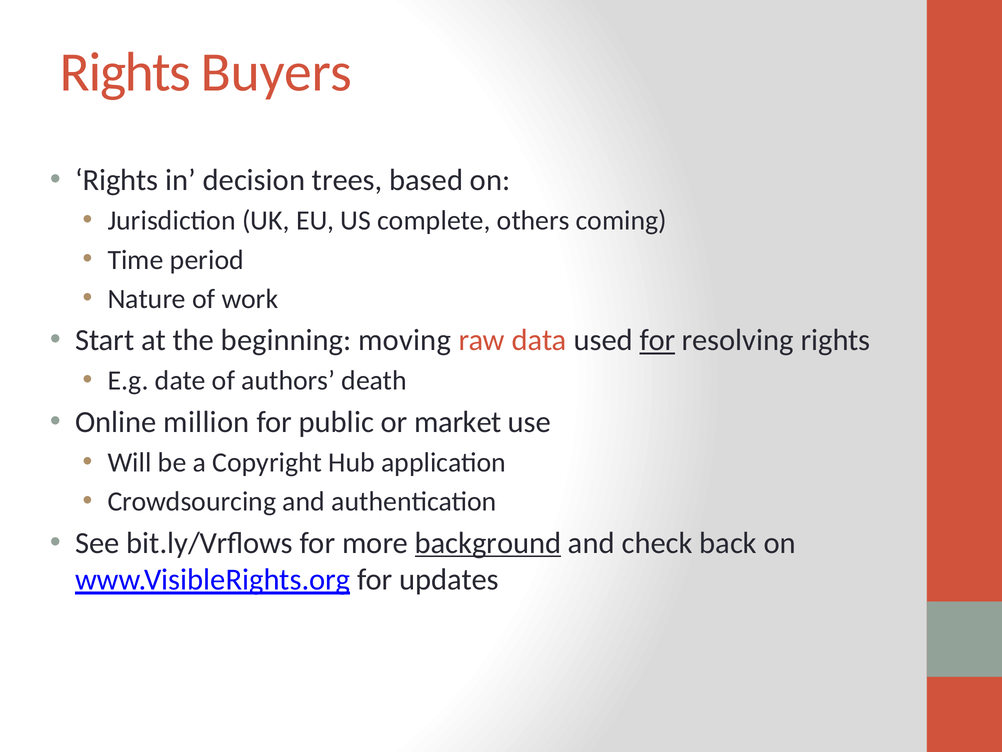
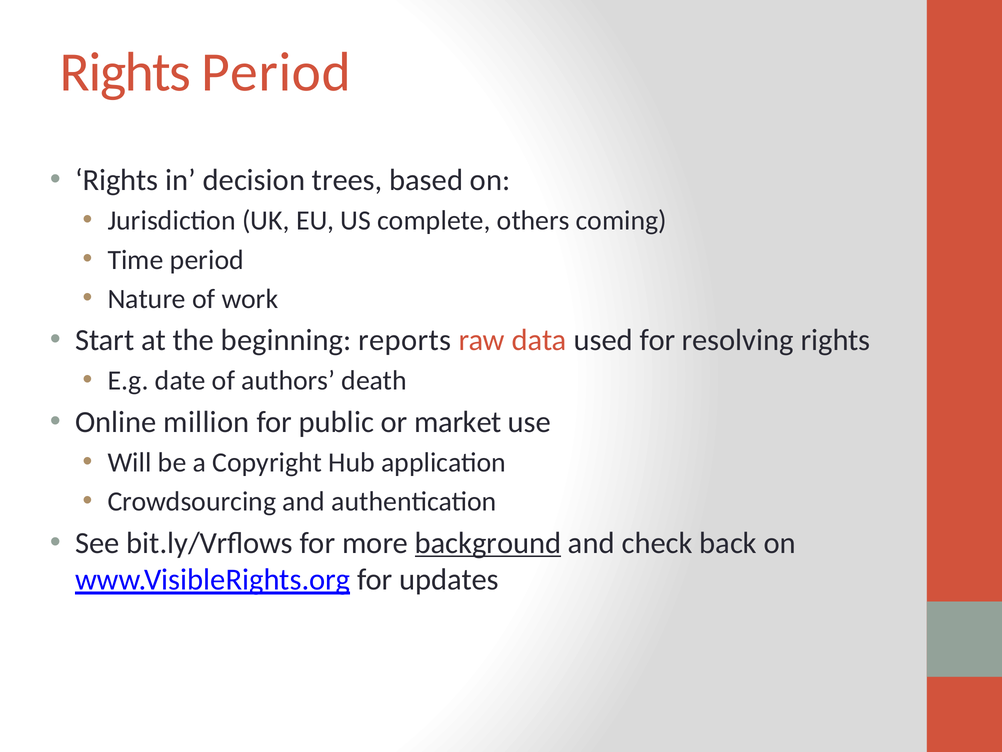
Rights Buyers: Buyers -> Period (276, 72)
moving: moving -> reports (405, 340)
for underline: present -> none (657, 340)
